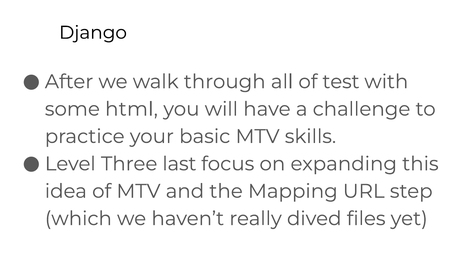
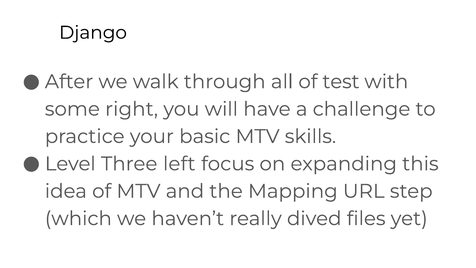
html: html -> right (132, 109)
last: last -> left (179, 164)
